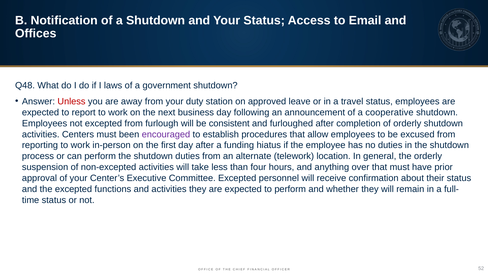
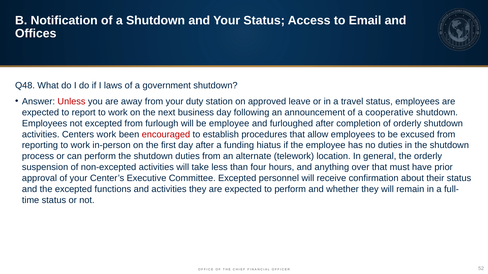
be consistent: consistent -> employee (229, 124)
Centers must: must -> work (106, 135)
encouraged colour: purple -> red (166, 135)
